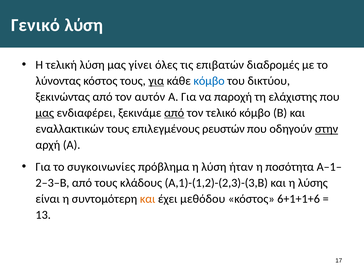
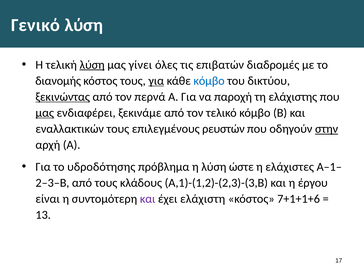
λύση underline: none -> present (92, 65)
λύνοντας: λύνοντας -> διανομής (58, 81)
ξεκινώντας underline: none -> present (63, 97)
αυτόν: αυτόν -> περνά (150, 97)
από underline: present -> none (174, 113)
συγκοινωνίες: συγκοινωνίες -> υδροδότησης (101, 167)
ήταν: ήταν -> ώστε (241, 167)
ποσότητα: ποσότητα -> ελάχιστες (290, 167)
λύσης: λύσης -> έργου (313, 183)
και colour: orange -> purple (148, 199)
μεθόδου: μεθόδου -> ελάχιστη (203, 199)
6+1+1+6: 6+1+1+6 -> 7+1+1+6 (299, 199)
